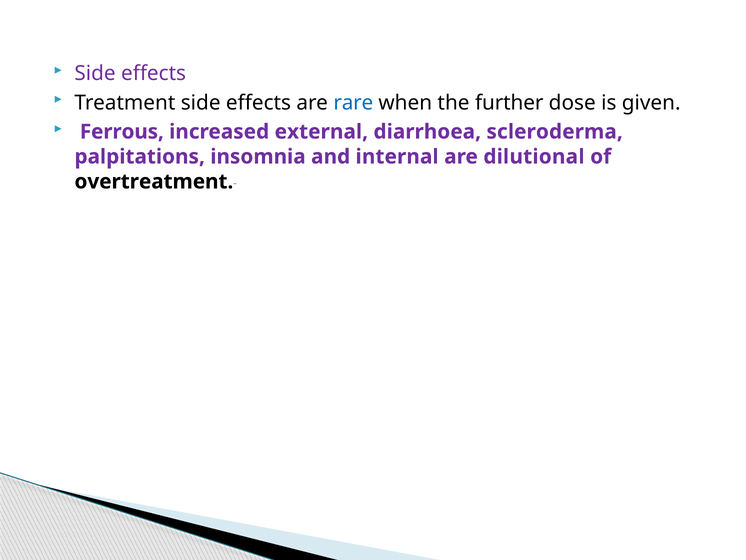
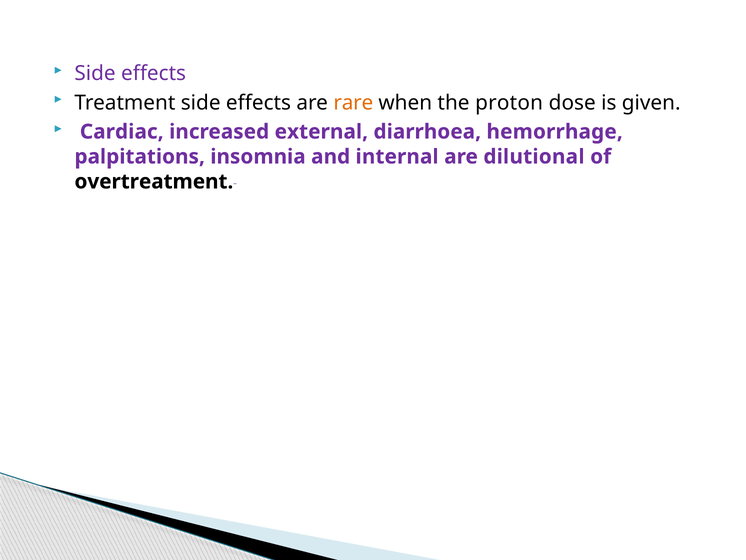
rare colour: blue -> orange (353, 103)
further: further -> proton (509, 103)
Ferrous: Ferrous -> Cardiac (122, 132)
scleroderma: scleroderma -> hemorrhage (555, 132)
